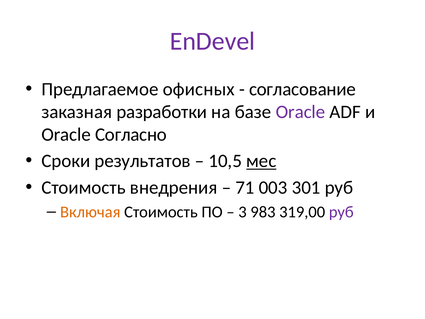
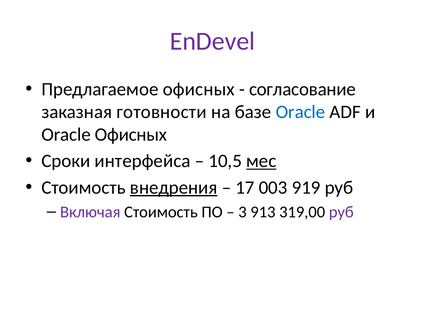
разработки: разработки -> готовности (162, 112)
Oracle colour: purple -> blue (301, 112)
Oracle Согласно: Согласно -> Офисных (131, 135)
результатов: результатов -> интерфейса (143, 161)
внедрения underline: none -> present (174, 187)
71: 71 -> 17 (245, 187)
301: 301 -> 919 (306, 187)
Включая colour: orange -> purple (90, 212)
983: 983 -> 913 (263, 212)
